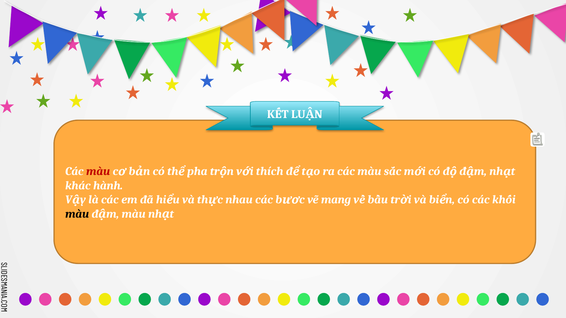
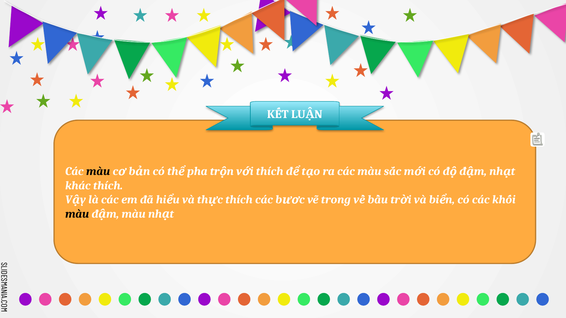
màu colour: red -> black (98, 172)
khác hành: hành -> thích (108, 186)
nhau: nhau -> thích (239, 200)
mang: mang -> trong (336, 200)
